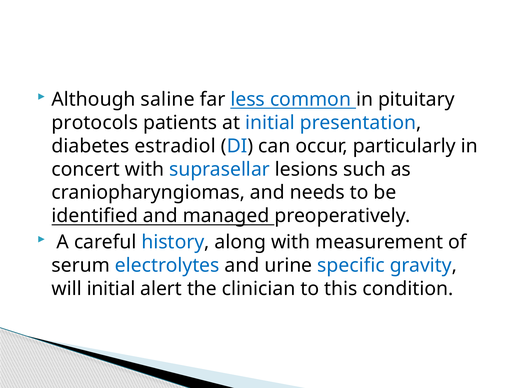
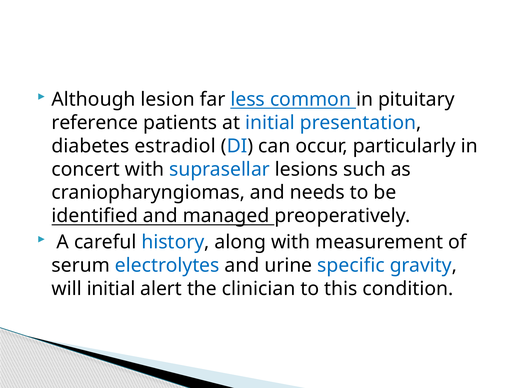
saline: saline -> lesion (168, 99)
protocols: protocols -> reference (95, 123)
